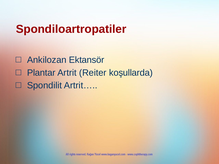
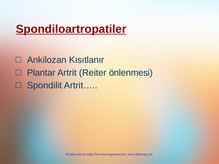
Spondiloartropatiler underline: none -> present (71, 29)
Ektansör: Ektansör -> Kısıtlanır (87, 60)
koşullarda: koşullarda -> önlenmesi (131, 73)
